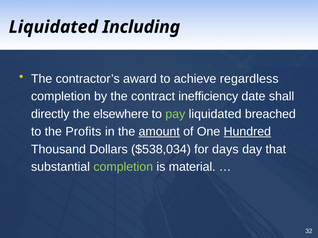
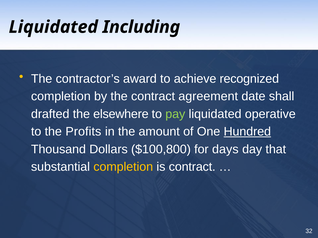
regardless: regardless -> recognized (249, 79)
inefficiency: inefficiency -> agreement (208, 97)
directly: directly -> drafted (50, 114)
breached: breached -> operative (270, 114)
amount underline: present -> none (159, 132)
$538,034: $538,034 -> $100,800 (161, 150)
completion colour: light green -> yellow (123, 167)
is material: material -> contract (192, 167)
